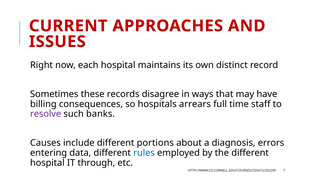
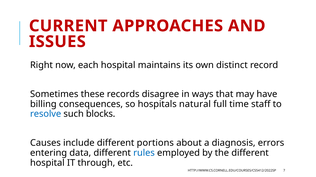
arrears: arrears -> natural (195, 104)
resolve colour: purple -> blue (46, 114)
banks: banks -> blocks (101, 114)
